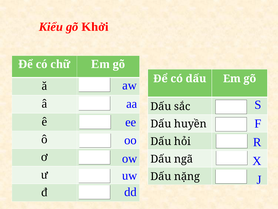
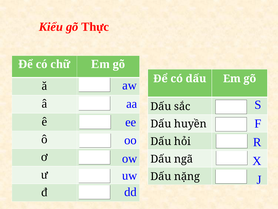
Khởi: Khởi -> Thực (95, 27)
